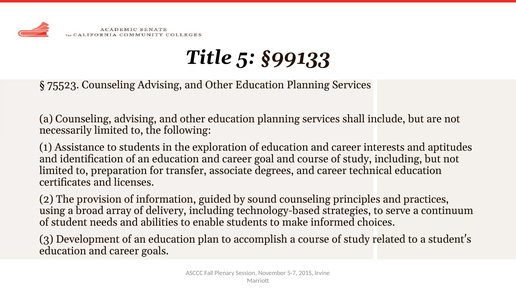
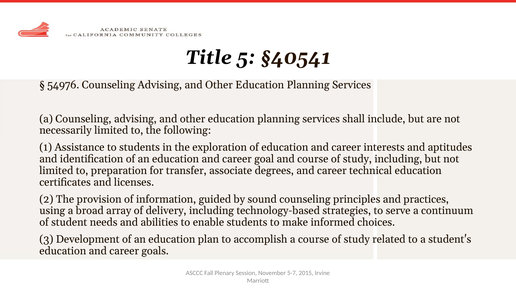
§99133: §99133 -> §40541 (295, 58)
75523: 75523 -> 54976 (63, 85)
